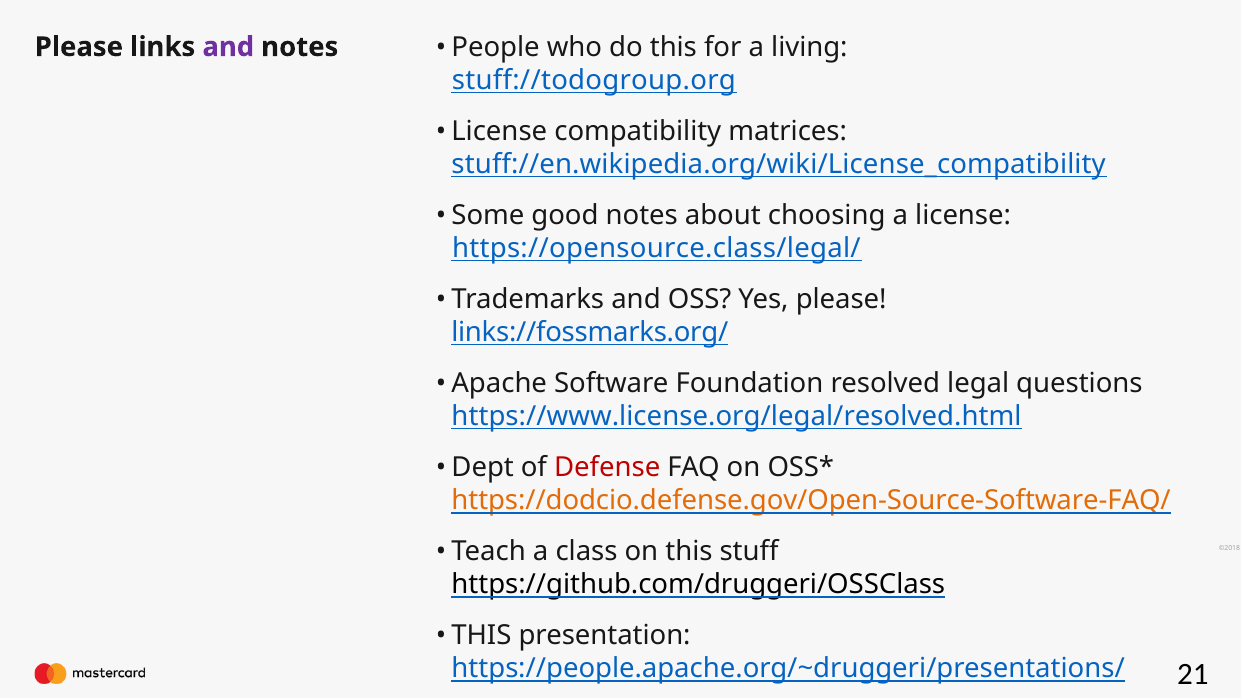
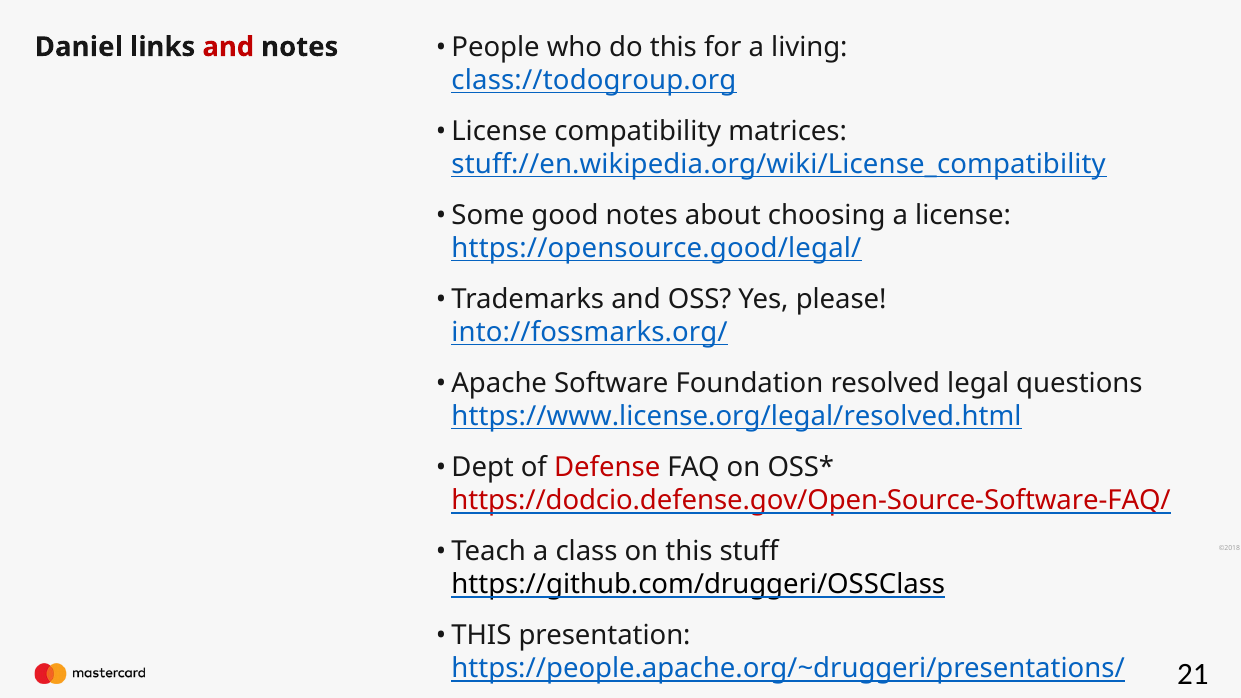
Please: Please -> Daniel (79, 47)
and colour: purple -> red (228, 47)
stuff://todogroup.org: stuff://todogroup.org -> class://todogroup.org (594, 80)
https://opensource.class/legal/: https://opensource.class/legal/ -> https://opensource.good/legal/ (656, 248)
links://fossmarks.org/: links://fossmarks.org/ -> into://fossmarks.org/ (590, 332)
https://dodcio.defense.gov/Open-Source-Software-FAQ/ colour: orange -> red (811, 500)
